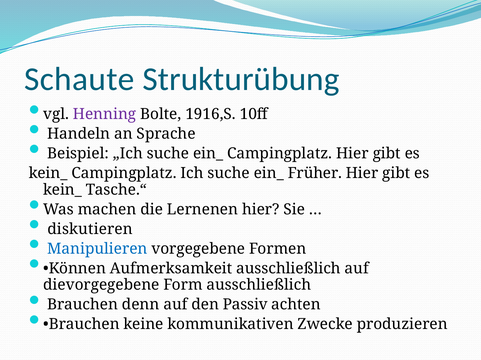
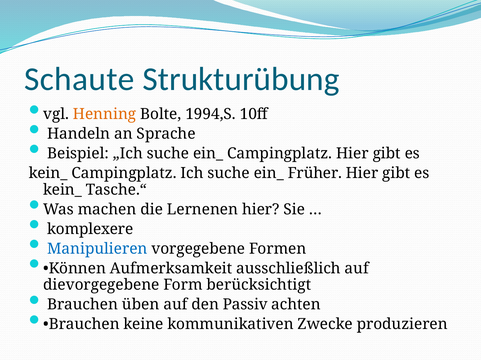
Henning colour: purple -> orange (105, 114)
1916,S: 1916,S -> 1994,S (211, 114)
diskutieren: diskutieren -> komplexere (90, 230)
Form ausschließlich: ausschließlich -> berücksichtigt (259, 286)
denn: denn -> üben (141, 305)
